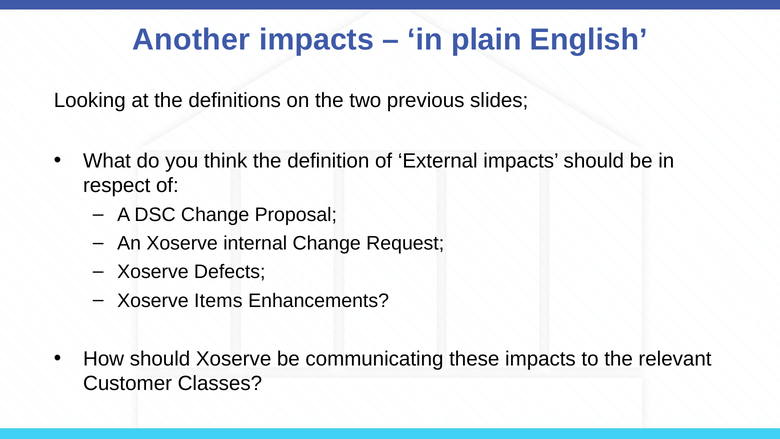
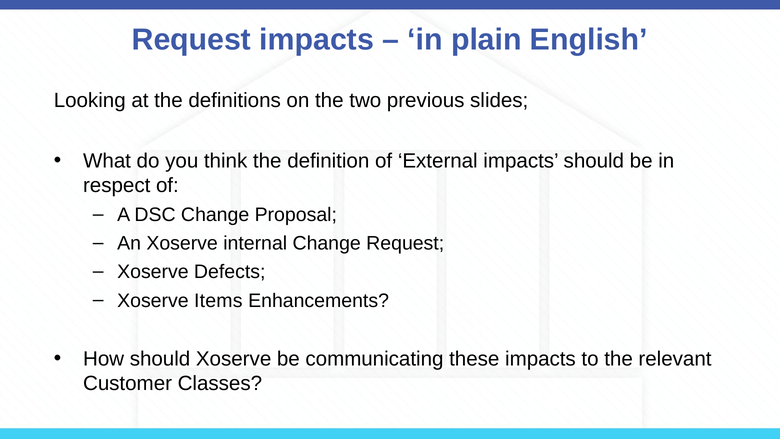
Another: Another -> Request (191, 40)
